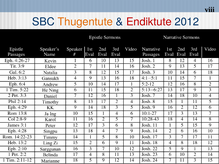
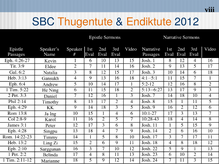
Endiktute colour: red -> orange (149, 22)
